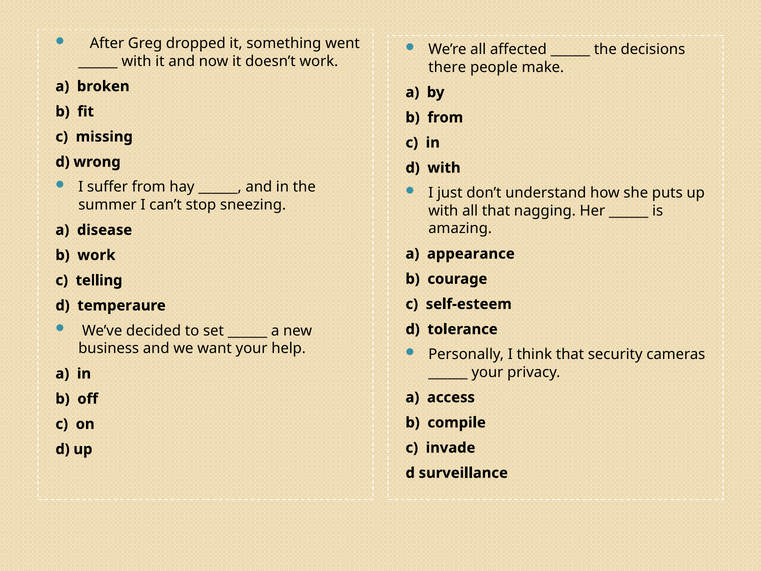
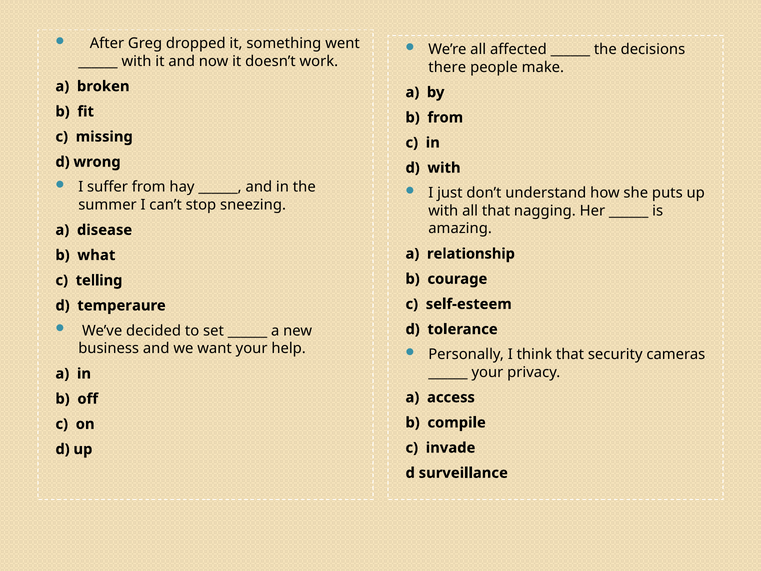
appearance: appearance -> relationship (471, 254)
b work: work -> what (96, 255)
